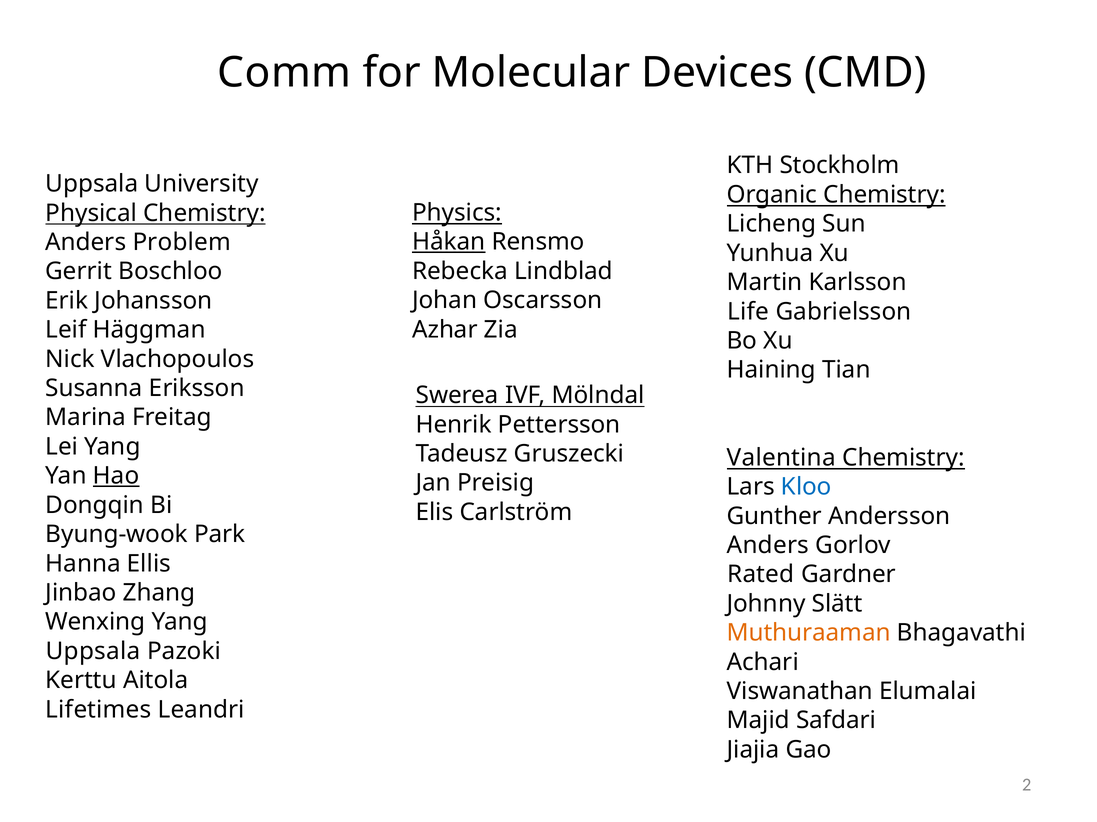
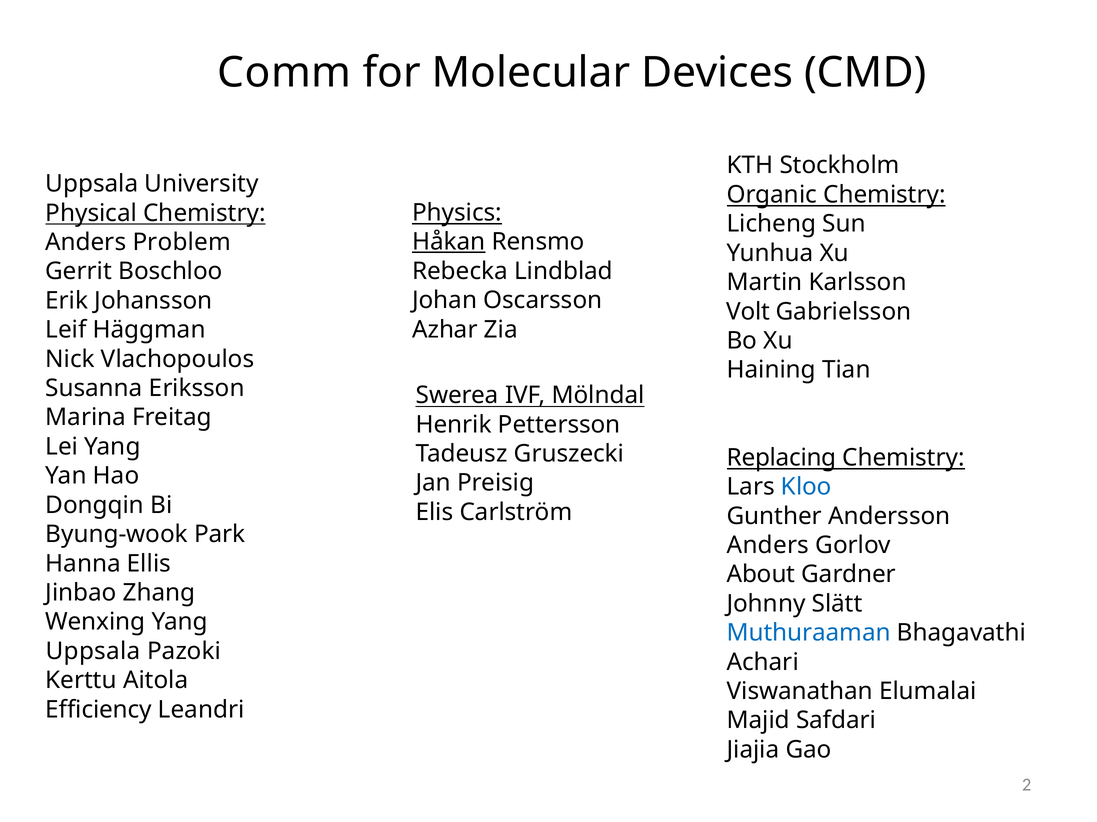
Life: Life -> Volt (748, 312)
Valentina: Valentina -> Replacing (782, 458)
Hao underline: present -> none (116, 476)
Rated: Rated -> About (761, 575)
Muthuraaman colour: orange -> blue (809, 633)
Lifetimes: Lifetimes -> Efficiency (99, 710)
